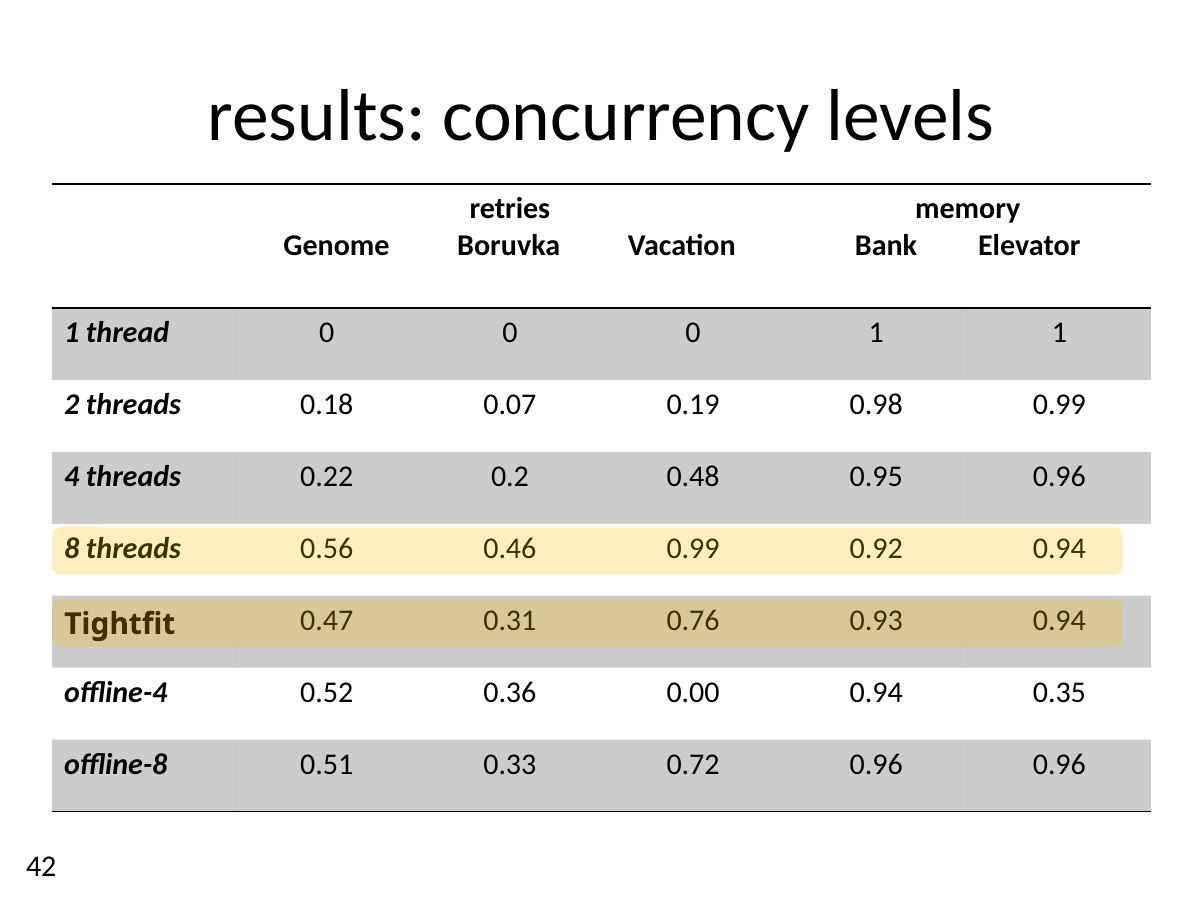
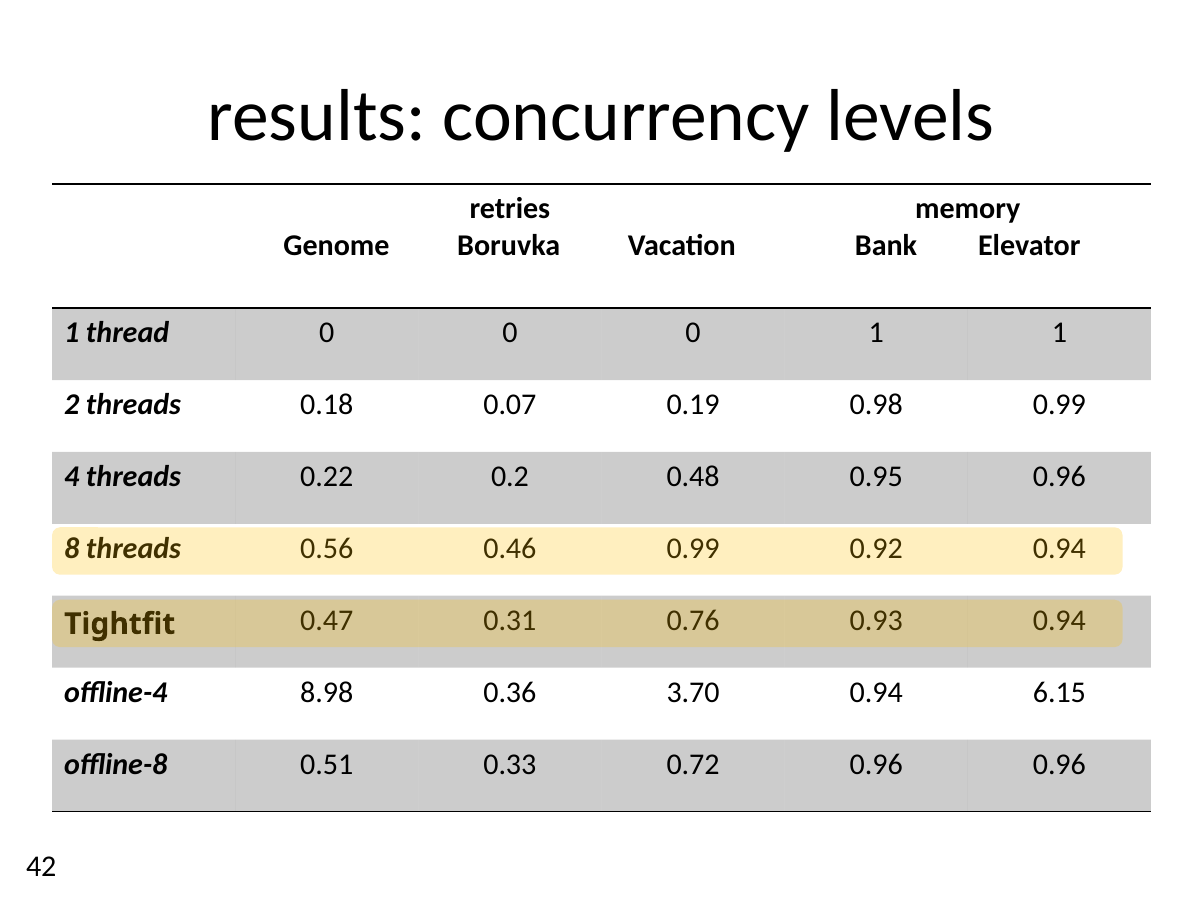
0.52: 0.52 -> 8.98 (327, 692)
0.00: 0.00 -> 3.70 (693, 692)
0.35: 0.35 -> 6.15 (1059, 692)
